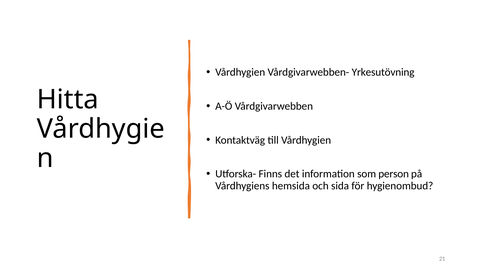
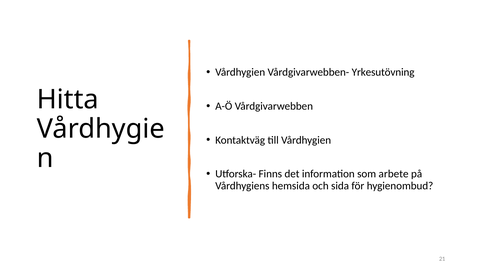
person: person -> arbete (394, 174)
